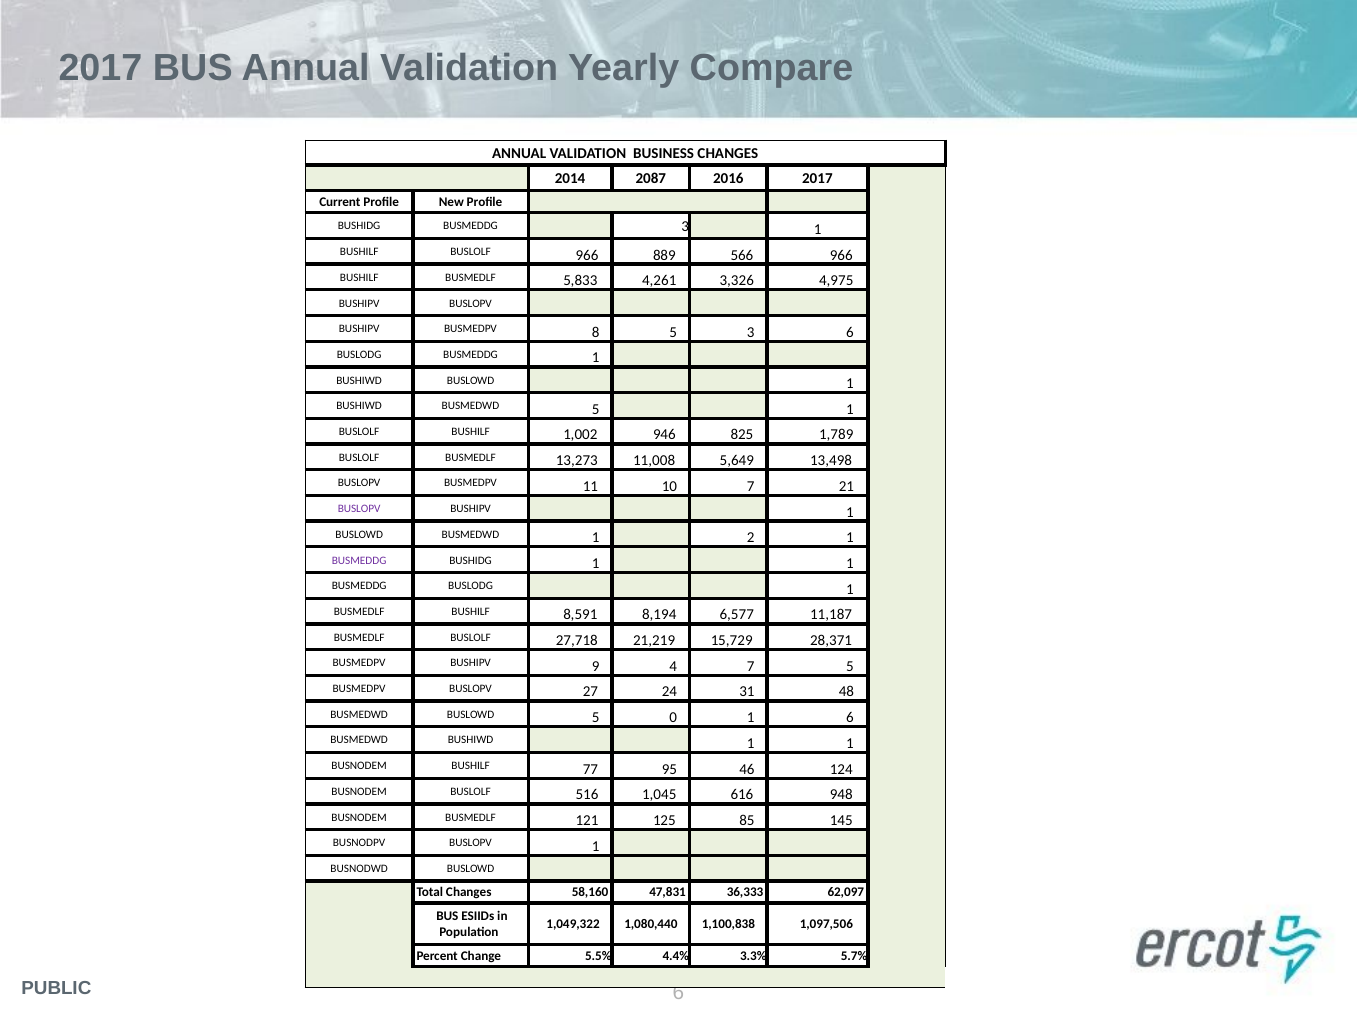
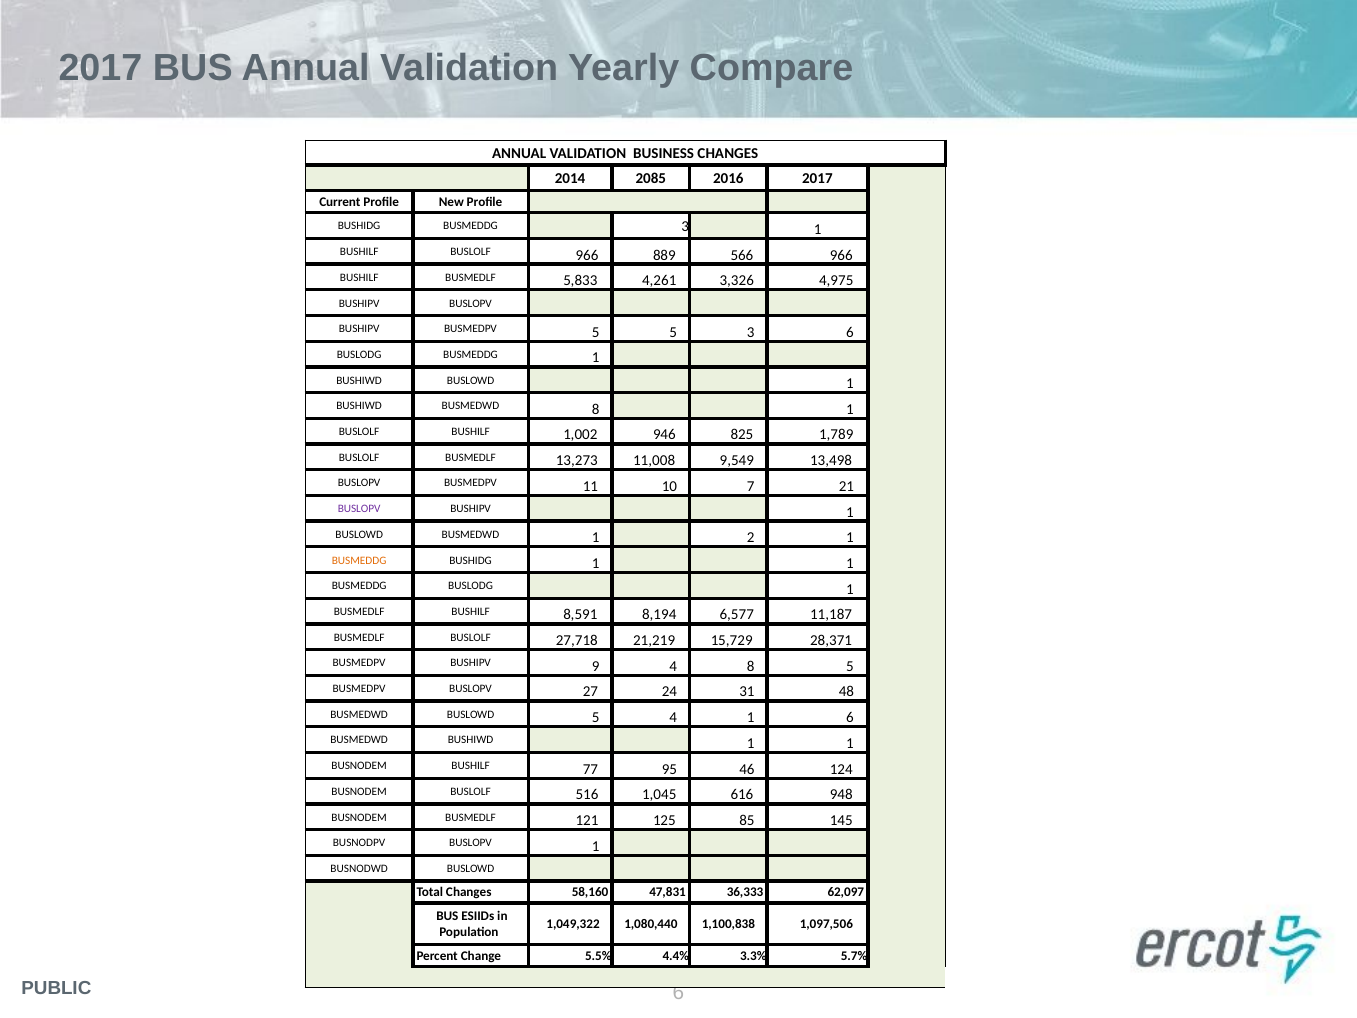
2087: 2087 -> 2085 (651, 178)
BUSMEDPV 8: 8 -> 5 (596, 332)
BUSMEDWD 5: 5 -> 8 (596, 409)
5,649: 5,649 -> 9,549 (737, 461)
BUSMEDDG colour: purple -> orange (359, 560)
4 7: 7 -> 8 (751, 666)
5 0: 0 -> 4 (673, 718)
